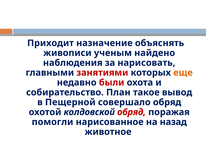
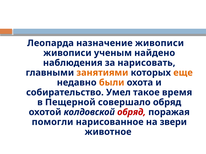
Приходит: Приходит -> Леопарда (50, 43)
назначение объяснять: объяснять -> живописи (159, 43)
занятиями colour: red -> orange (102, 73)
были colour: red -> orange (112, 83)
План: План -> Умел (118, 93)
вывод: вывод -> время (177, 93)
назад: назад -> звери (173, 122)
